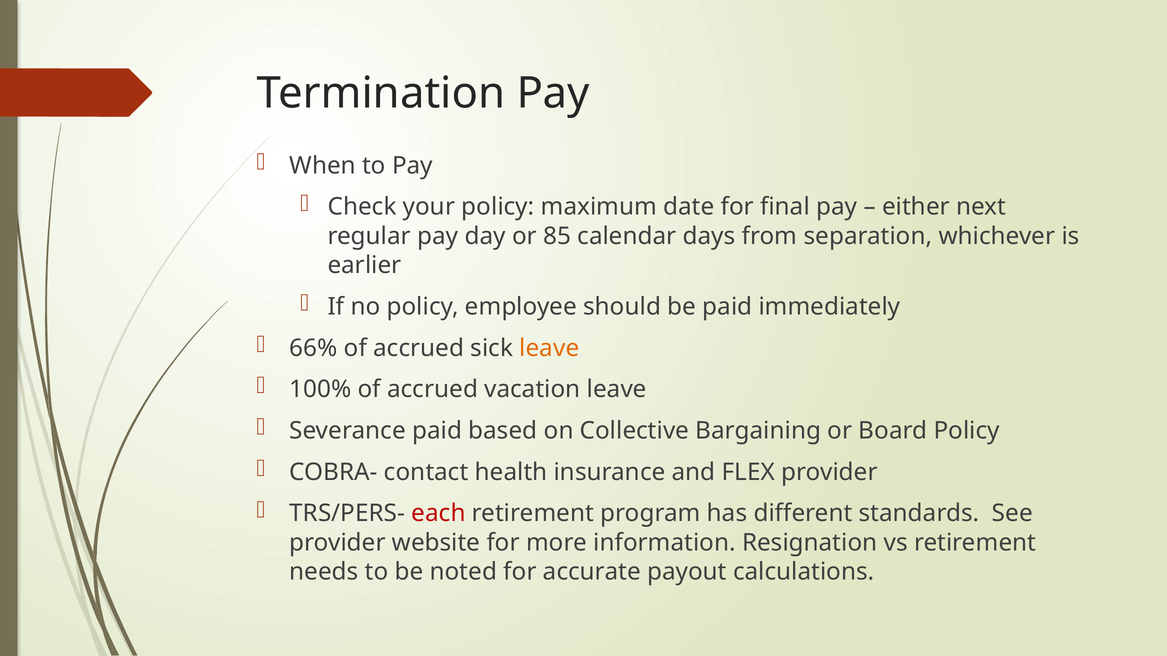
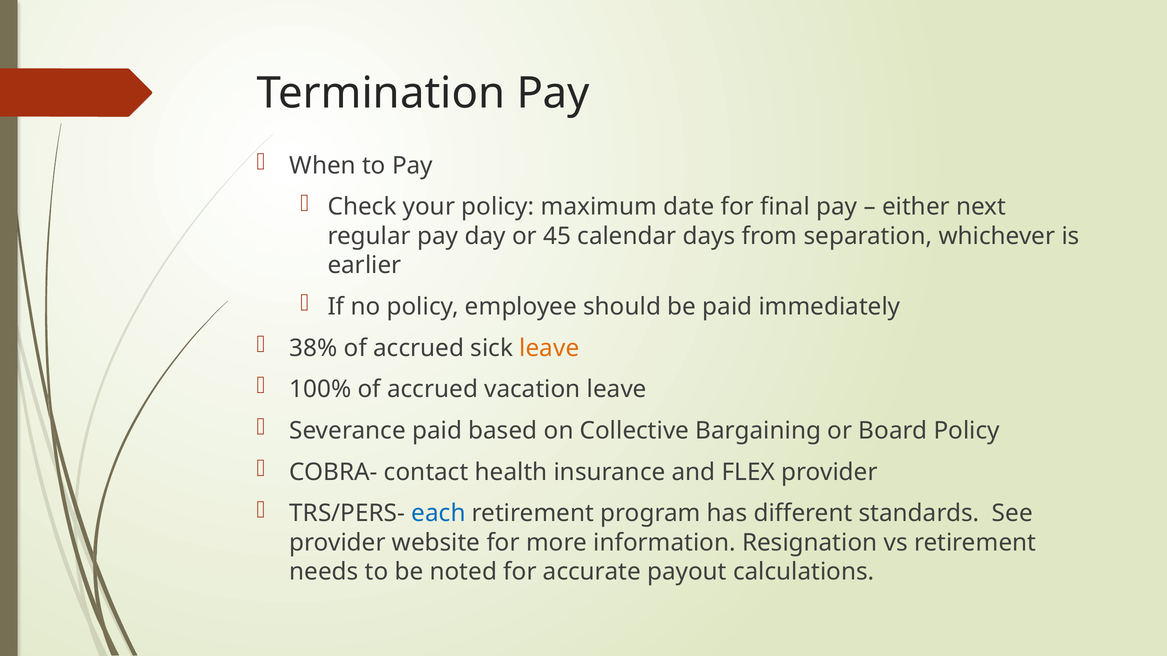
85: 85 -> 45 (557, 236)
66%: 66% -> 38% (313, 348)
each colour: red -> blue (438, 514)
